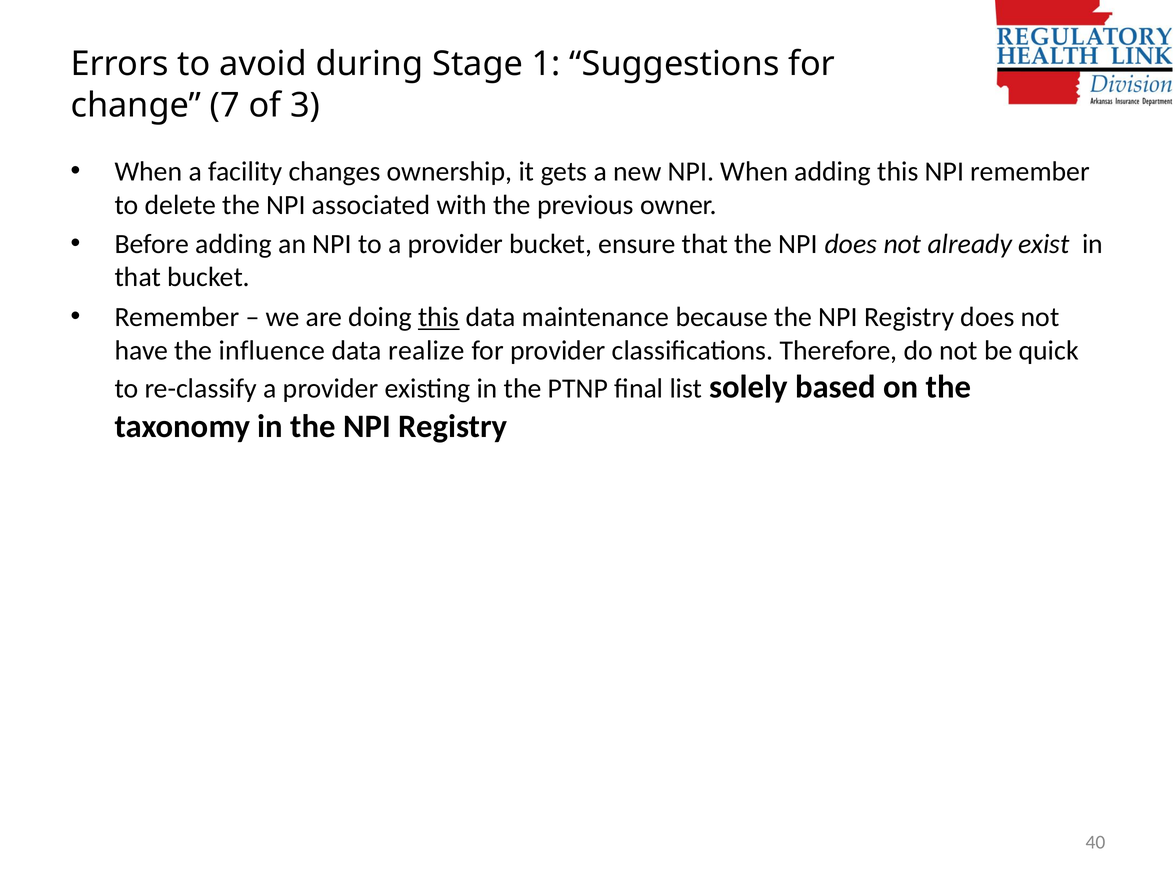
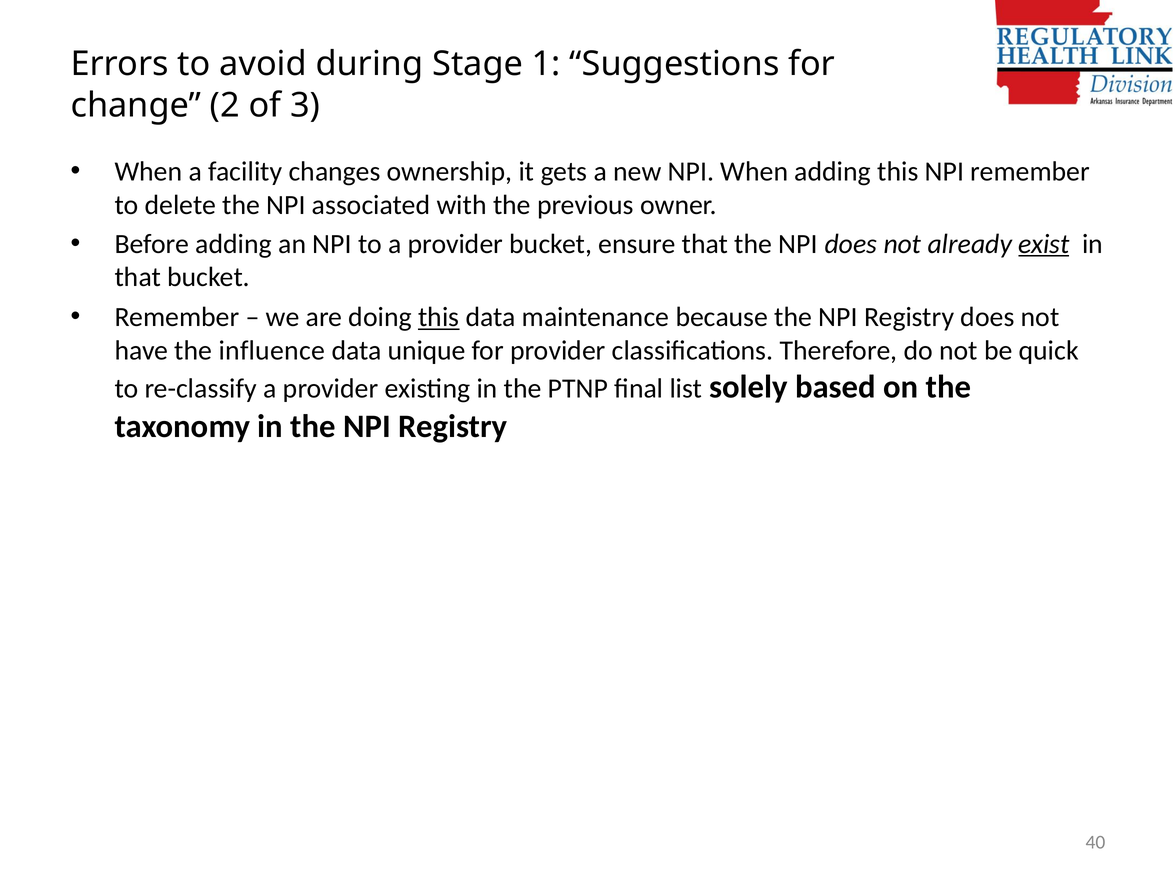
7: 7 -> 2 (225, 105)
exist underline: none -> present (1044, 244)
realize: realize -> unique (427, 351)
